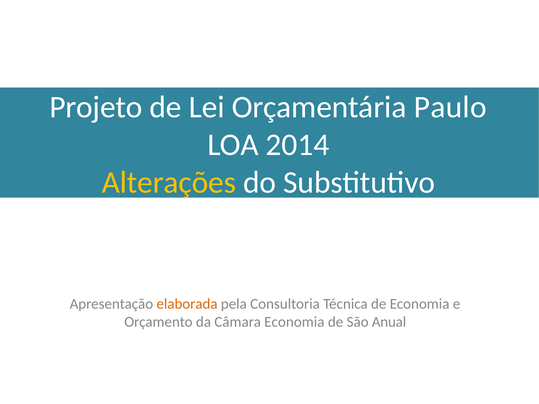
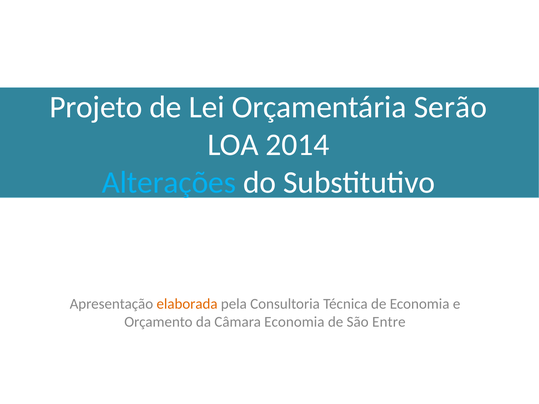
Paulo: Paulo -> Serão (450, 107)
Alterações colour: yellow -> light blue (169, 183)
Anual: Anual -> Entre (389, 322)
